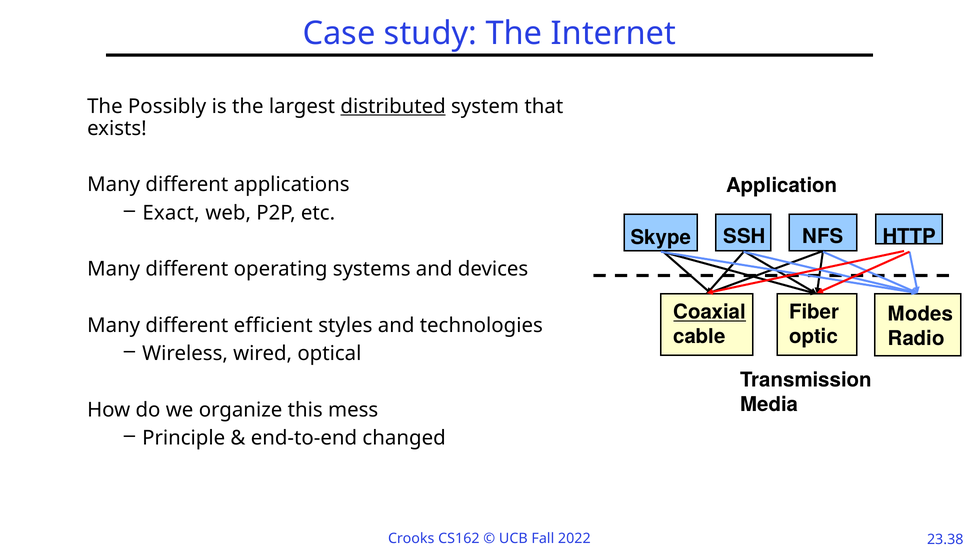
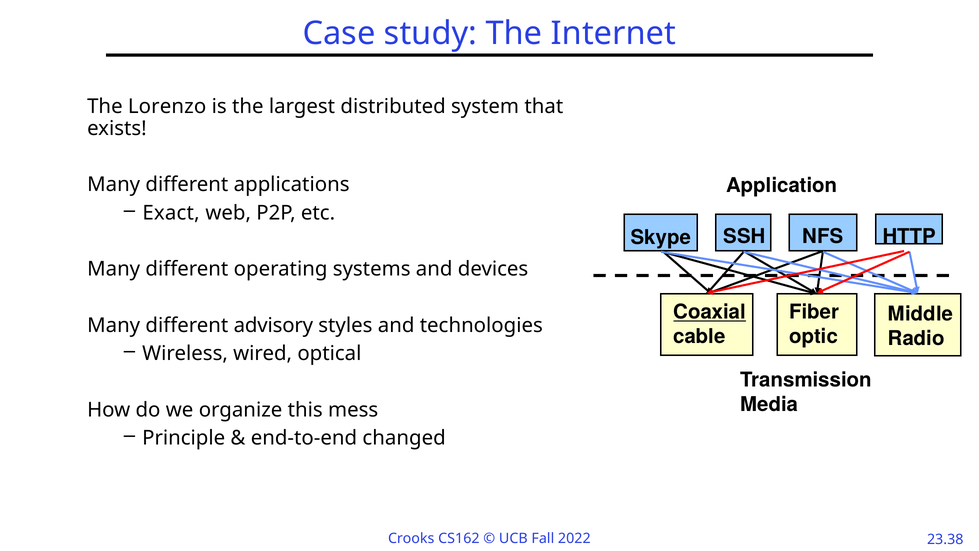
Possibly: Possibly -> Lorenzo (167, 106)
distributed underline: present -> none (393, 106)
Modes: Modes -> Middle (921, 314)
efficient: efficient -> advisory (273, 325)
